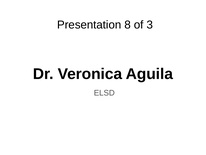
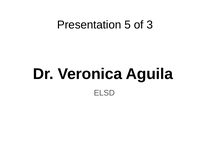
8: 8 -> 5 (128, 25)
